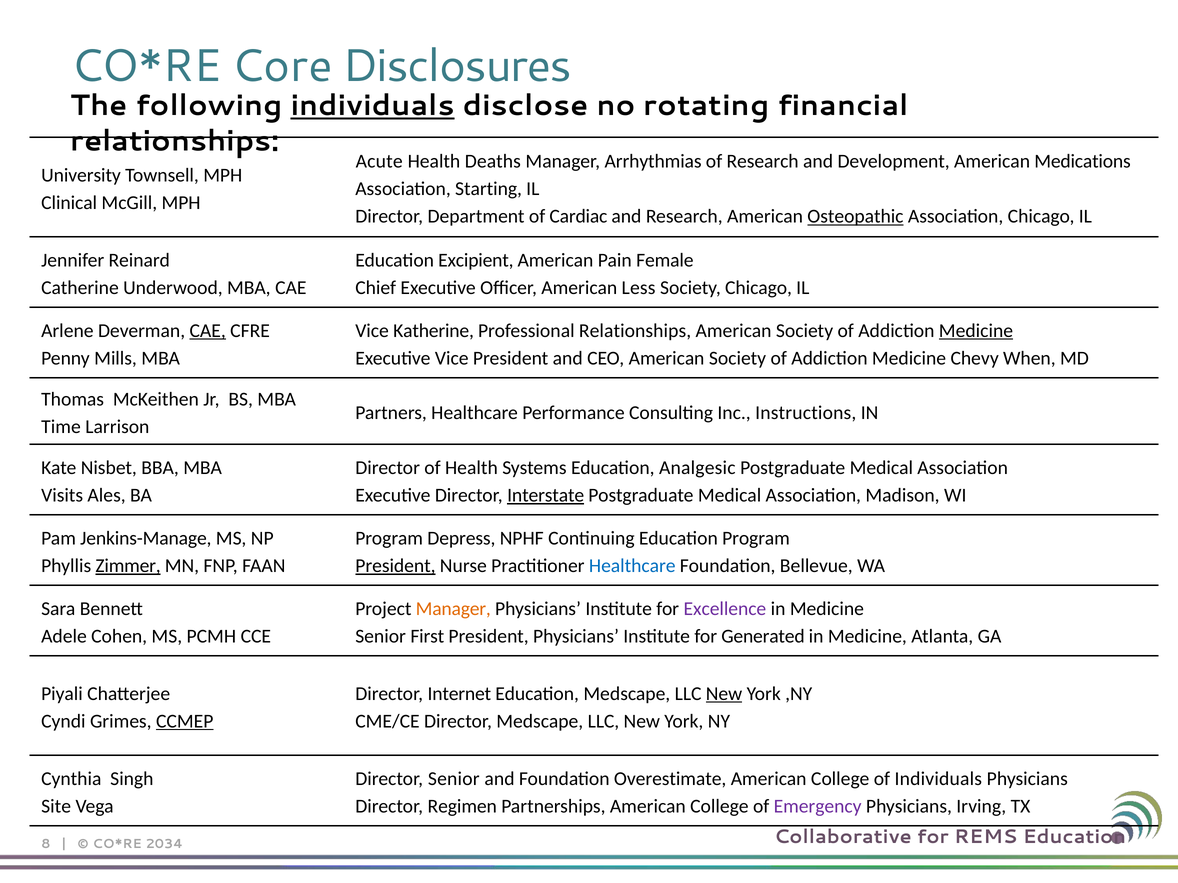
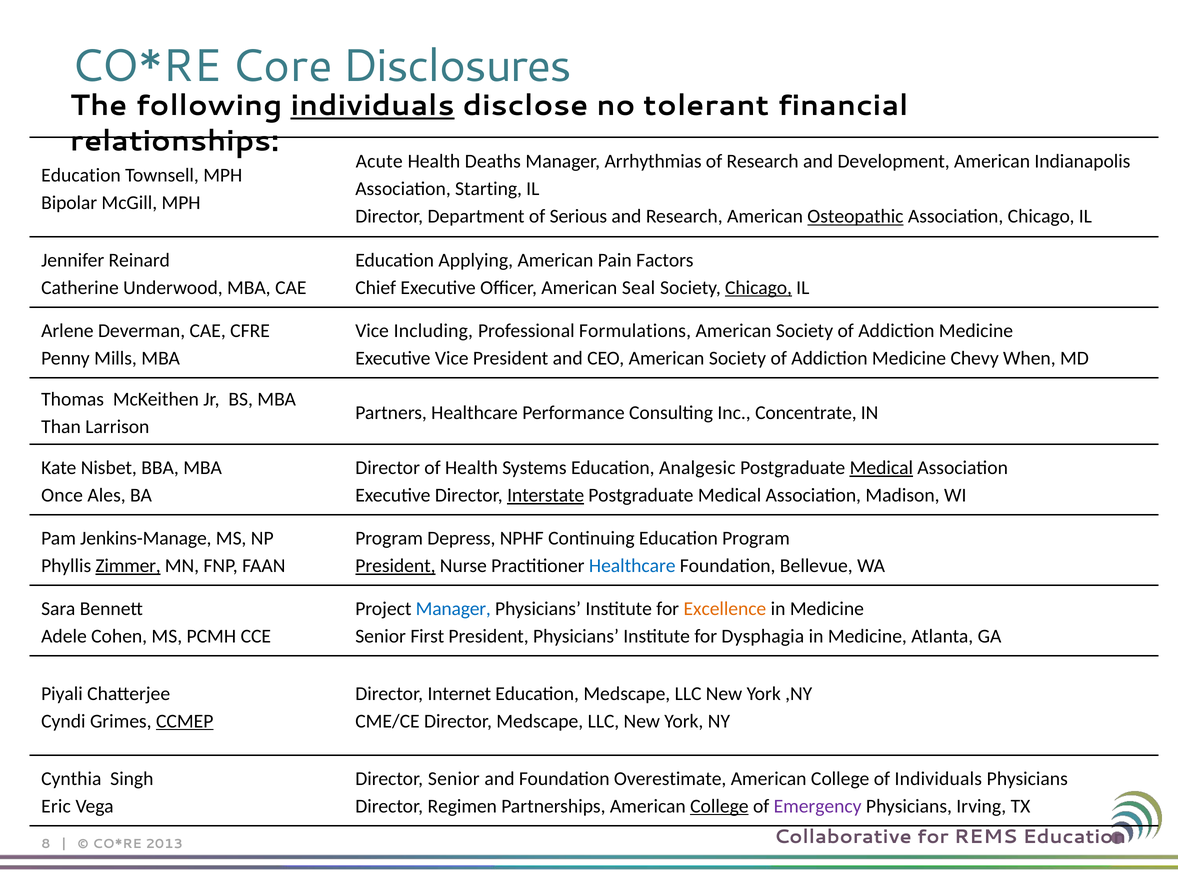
rotating: rotating -> tolerant (706, 106)
Medications: Medications -> Indianapolis (1082, 162)
University: University -> Education (81, 175)
Clinical: Clinical -> Bipolar (69, 203)
Cardiac: Cardiac -> Serious (578, 217)
Excipient: Excipient -> Applying (476, 260)
Female: Female -> Factors (665, 260)
Less: Less -> Seal (639, 288)
Chicago underline: none -> present (759, 288)
CAE underline: present -> none (208, 331)
Katherine: Katherine -> Including (433, 331)
Professional Relationships: Relationships -> Formulations (635, 331)
Medicine underline: present -> none (976, 331)
Instructions: Instructions -> Concentrate (806, 413)
Time: Time -> Than (61, 427)
Medical underline: none -> present (881, 468)
Visits: Visits -> Once (62, 496)
Manager colour: orange -> blue (453, 609)
Excellence colour: purple -> orange (725, 609)
Generated: Generated -> Dysphagia (763, 637)
New underline: present -> none (724, 694)
Site: Site -> Eric (56, 807)
College underline: none -> present (719, 807)
2034: 2034 -> 2013 (164, 844)
